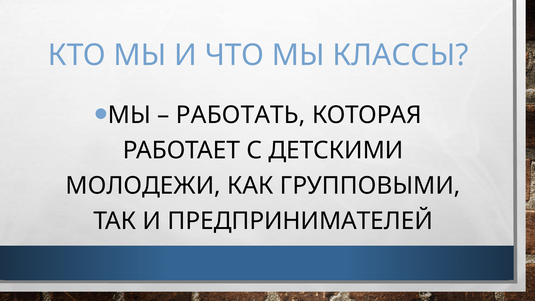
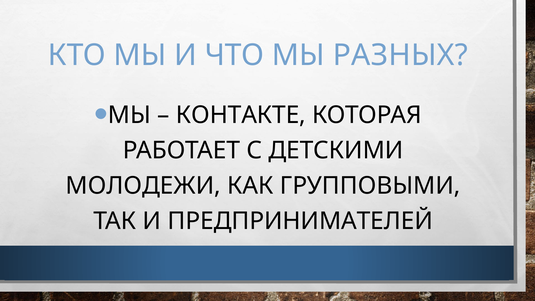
КЛАССЫ: КЛАССЫ -> РАЗНЫХ (400, 55)
РАБОТАТЬ: РАБОТАТЬ -> КОНТАКТЕ (241, 115)
